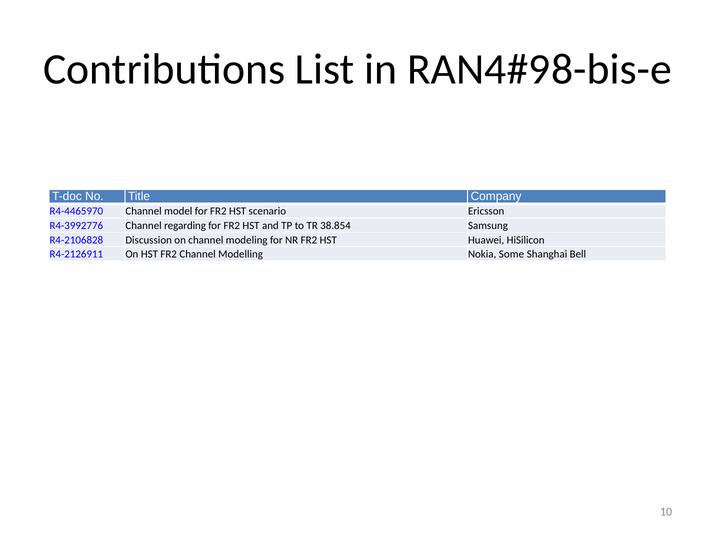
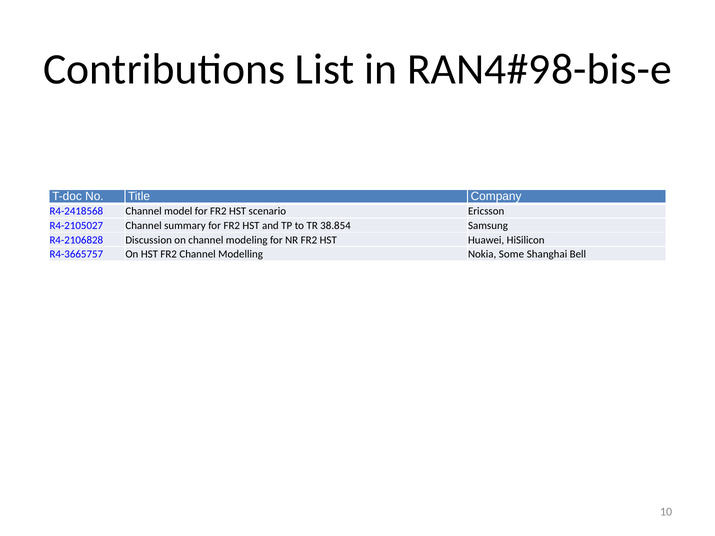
R4-4465970: R4-4465970 -> R4-2418568 (76, 211)
R4-3992776: R4-3992776 -> R4-2105027 (76, 226)
regarding: regarding -> summary (185, 226)
R4-2126911: R4-2126911 -> R4-3665757 (76, 254)
